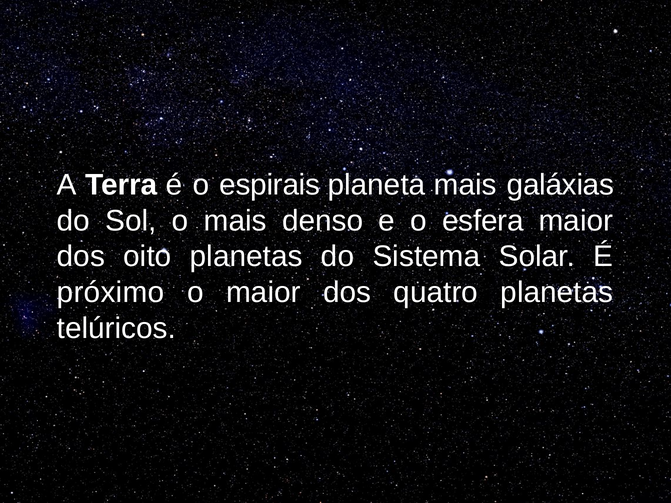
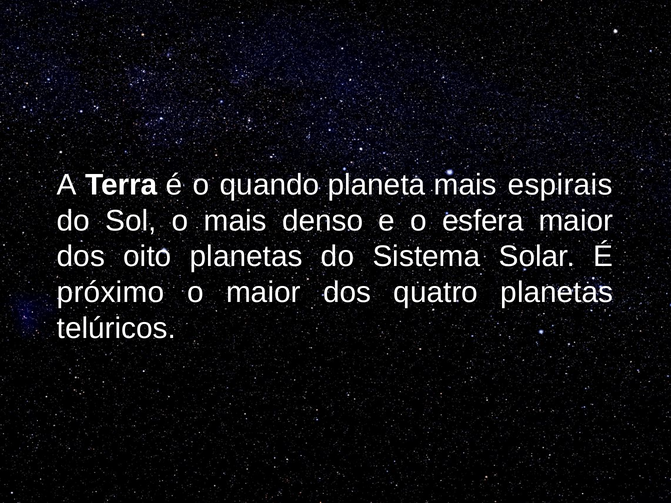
espirais: espirais -> quando (270, 185)
galáxias: galáxias -> espirais (560, 185)
